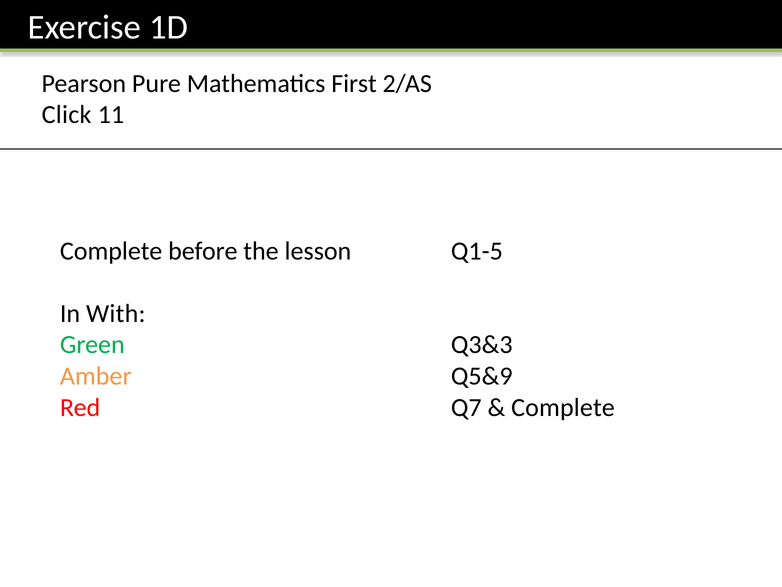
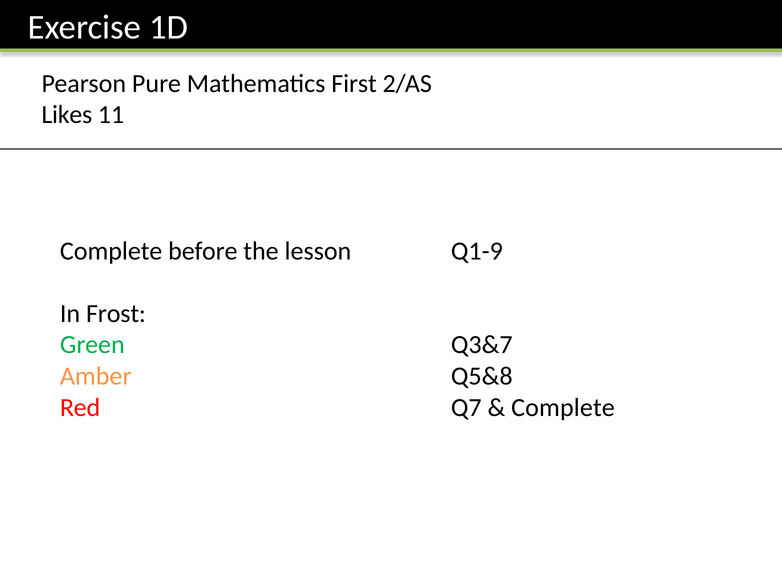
Click: Click -> Likes (67, 115)
Q1-5: Q1-5 -> Q1-9 (477, 251)
With: With -> Frost (116, 313)
Q3&3: Q3&3 -> Q3&7 (482, 345)
Q5&9: Q5&9 -> Q5&8 (482, 376)
